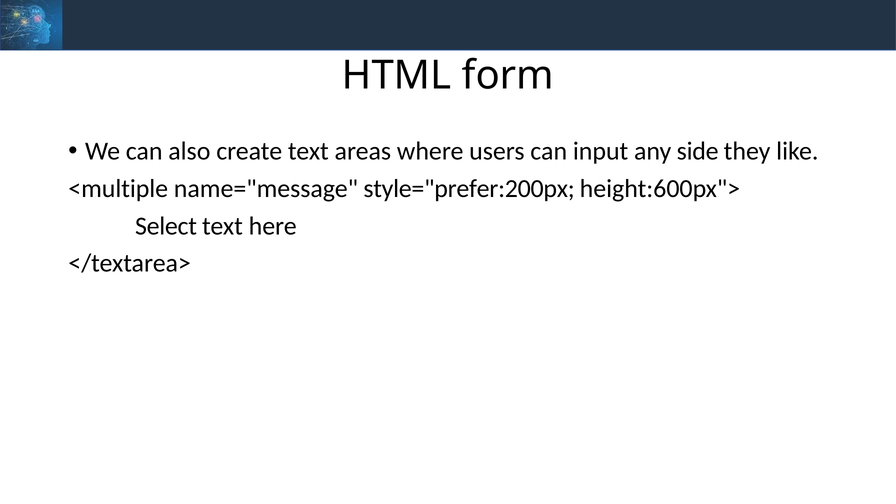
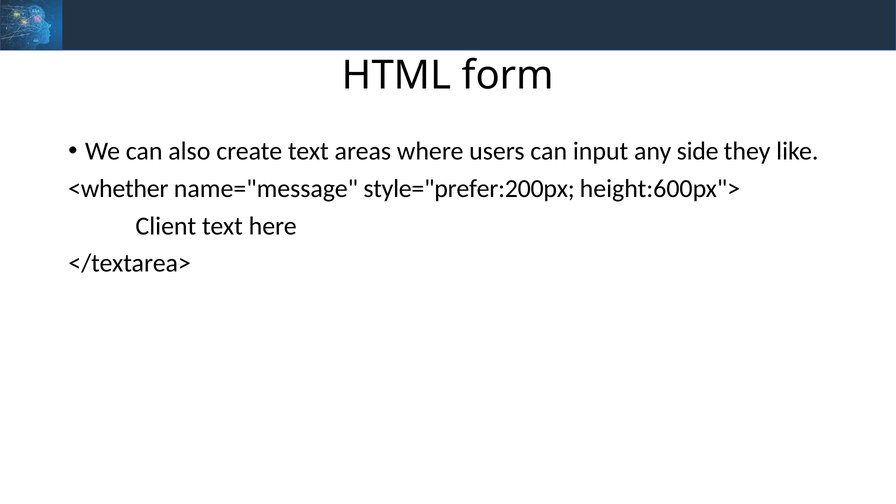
<multiple: <multiple -> <whether (118, 189)
Select: Select -> Client (166, 226)
